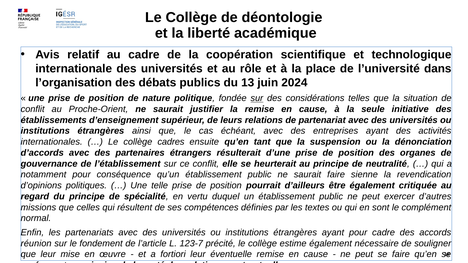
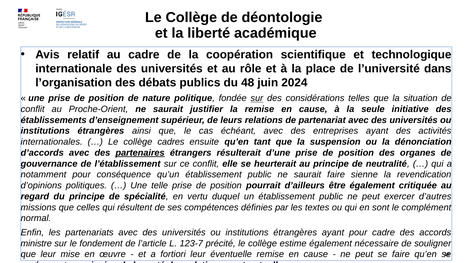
13: 13 -> 48 (248, 83)
partenaires underline: none -> present (140, 153)
réunion: réunion -> ministre (36, 244)
